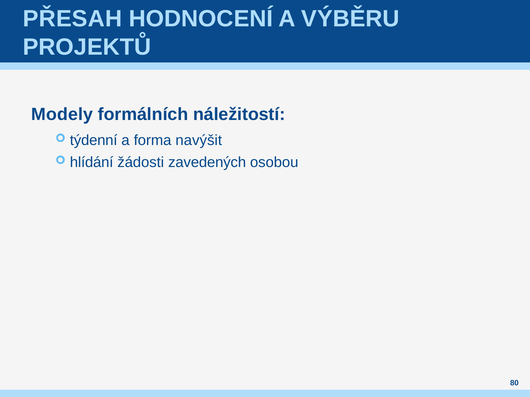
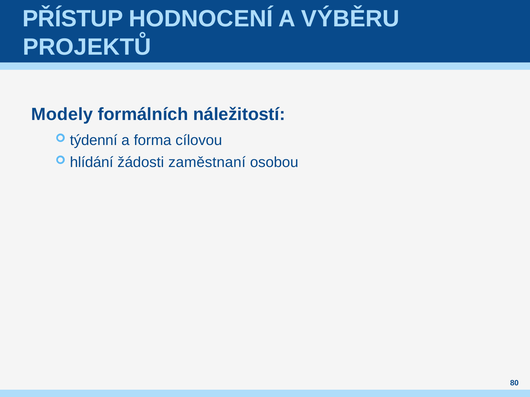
PŘESAH: PŘESAH -> PŘÍSTUP (73, 19)
navýšit: navýšit -> cílovou (199, 140)
zavedených: zavedených -> zaměstnaní (207, 163)
